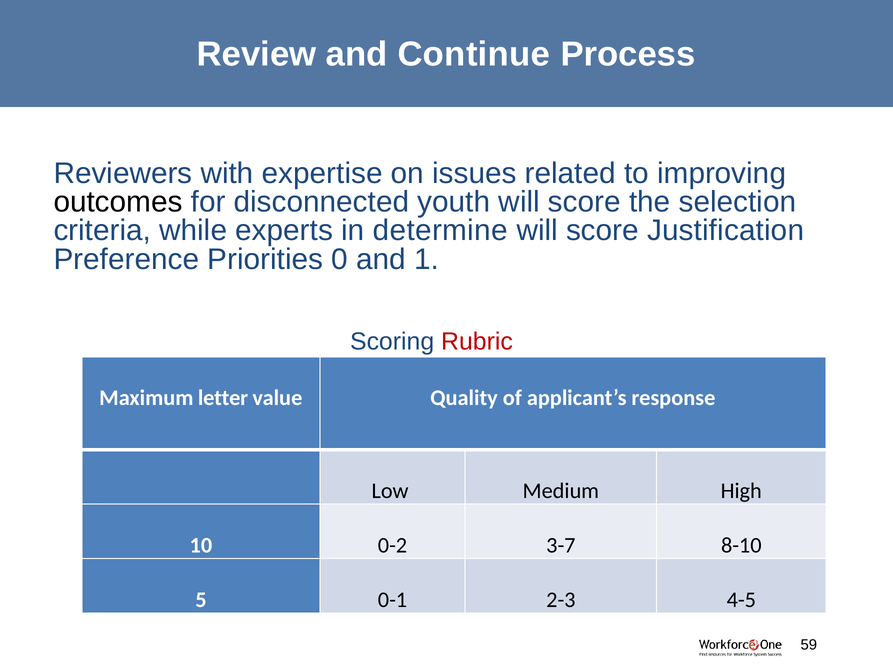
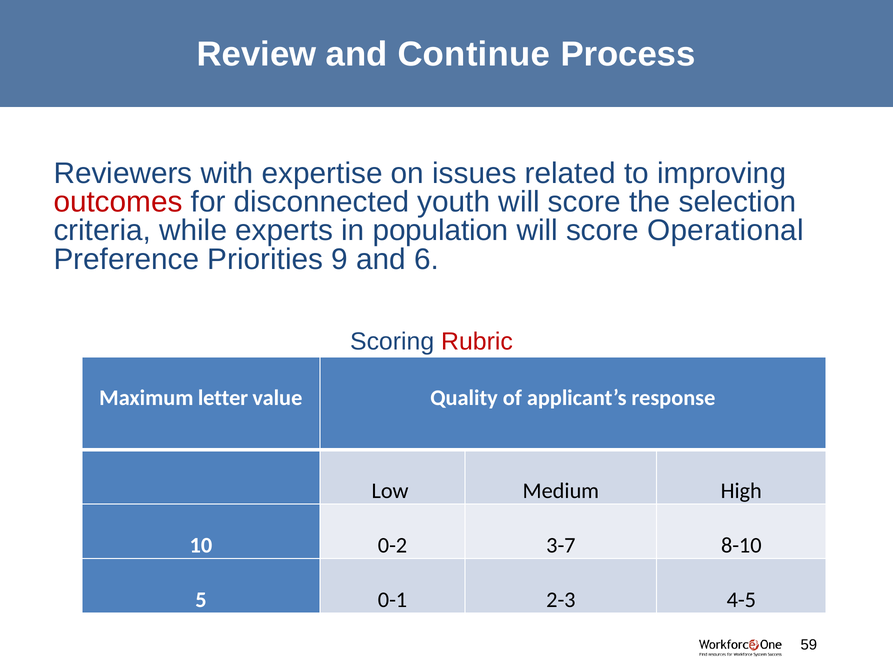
outcomes colour: black -> red (118, 202)
determine: determine -> population (441, 231)
Justification: Justification -> Operational (726, 231)
0: 0 -> 9 (340, 260)
1: 1 -> 6 (426, 260)
